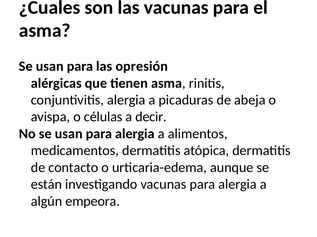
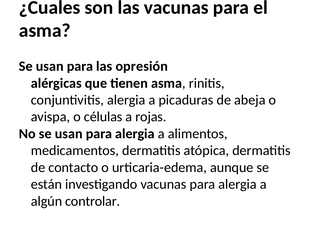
decir: decir -> rojas (151, 117)
empeora: empeora -> controlar (93, 202)
